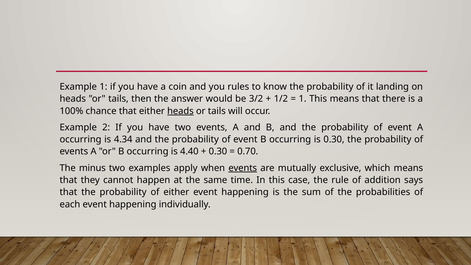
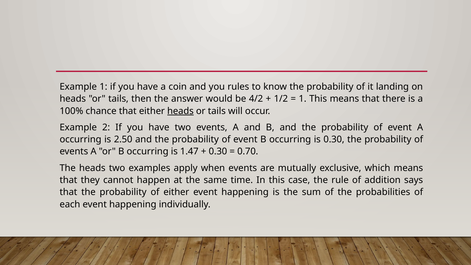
3/2: 3/2 -> 4/2 (256, 99)
4.34: 4.34 -> 2.50 (123, 139)
4.40: 4.40 -> 1.47 (189, 152)
The minus: minus -> heads (92, 168)
events underline: present -> none (243, 168)
